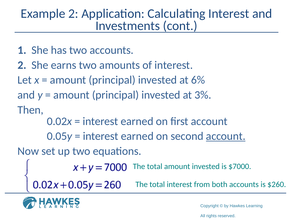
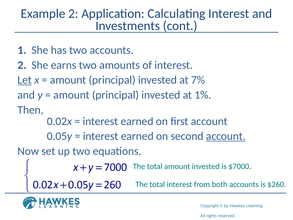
Let underline: none -> present (25, 80)
6%: 6% -> 7% (198, 80)
3%: 3% -> 1% (203, 95)
